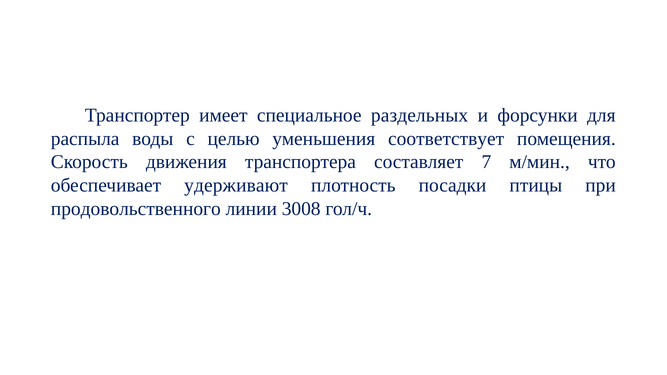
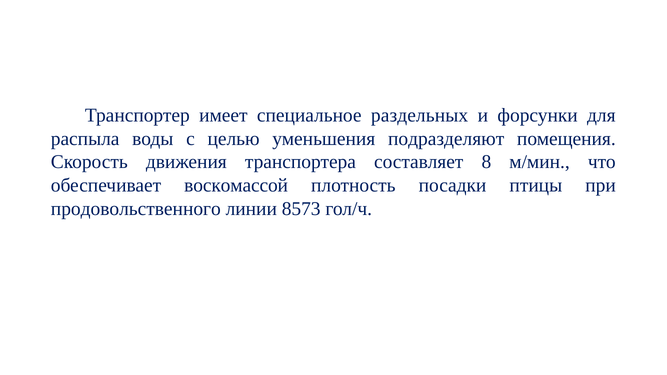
соответствует: соответствует -> подразделяют (446, 139)
7: 7 -> 8 (486, 162)
удерживают: удерживают -> воскомассой (236, 185)
3008: 3008 -> 8573 (301, 209)
